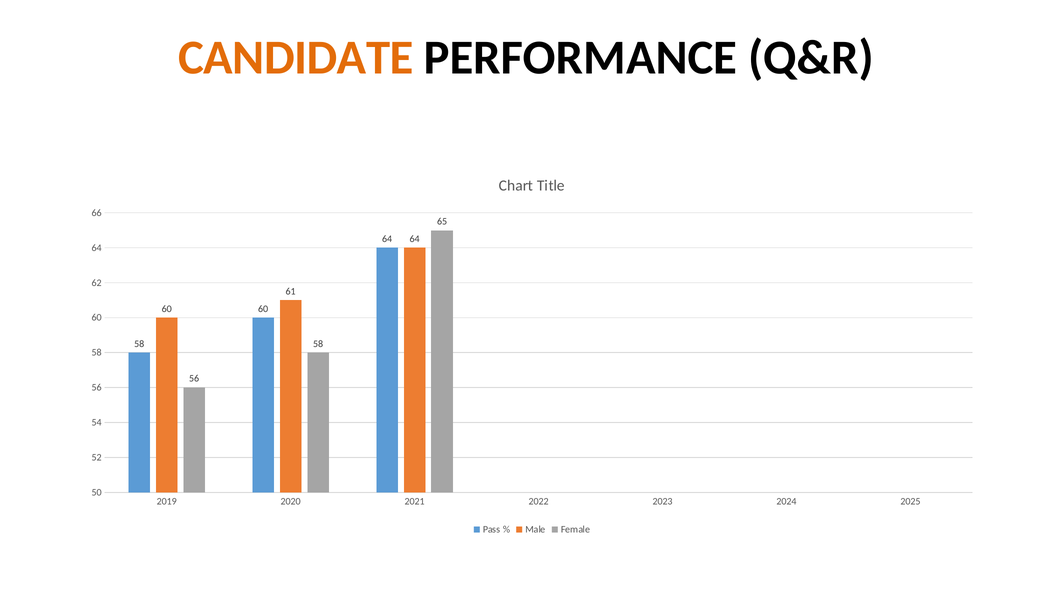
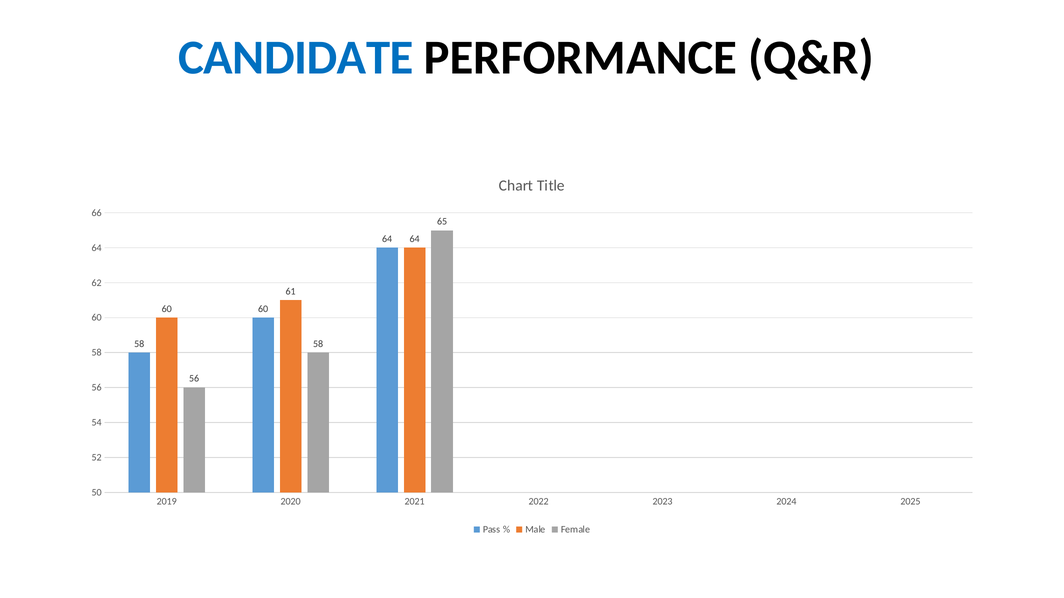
CANDIDATE colour: orange -> blue (296, 58)
